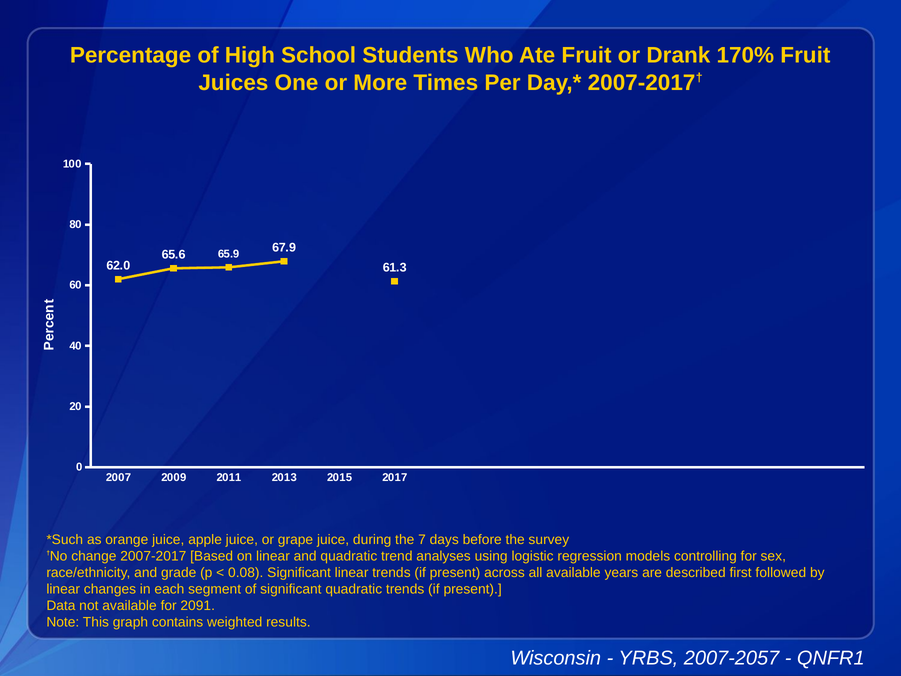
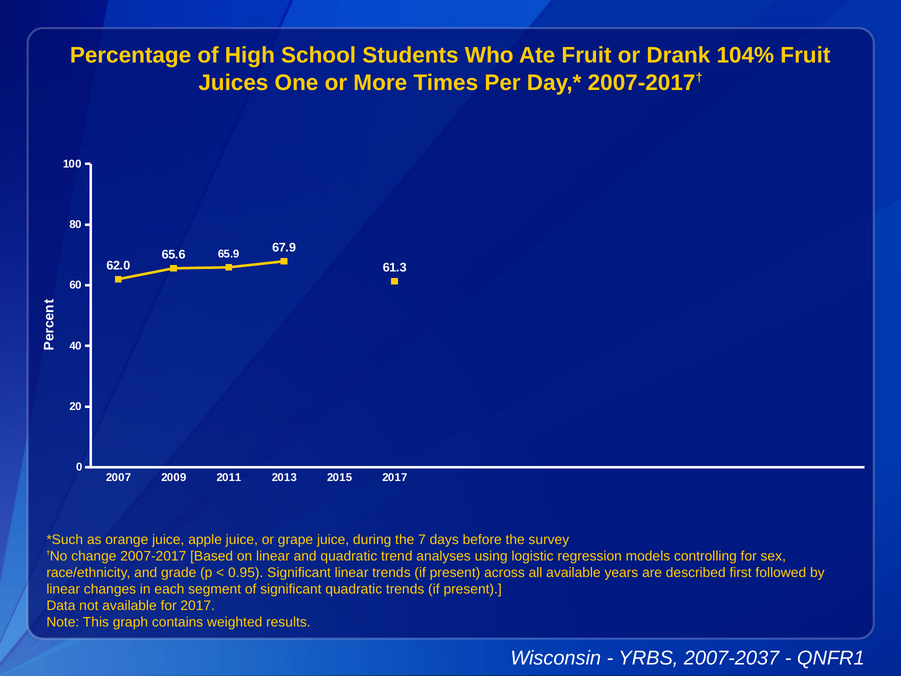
170%: 170% -> 104% (745, 56)
0.08: 0.08 -> 0.95 (246, 573)
for 2091: 2091 -> 2017 (198, 606)
2007-2057: 2007-2057 -> 2007-2037 (732, 658)
